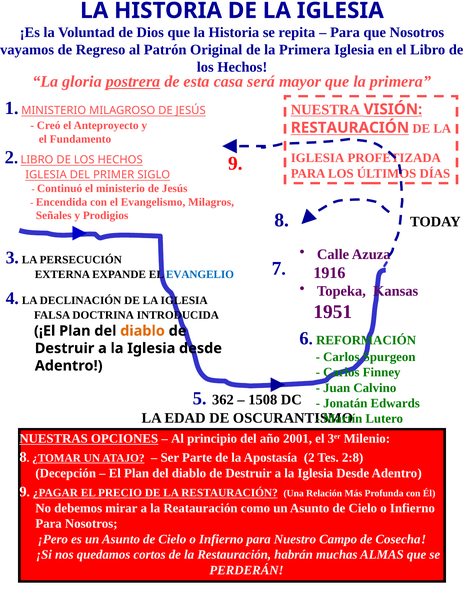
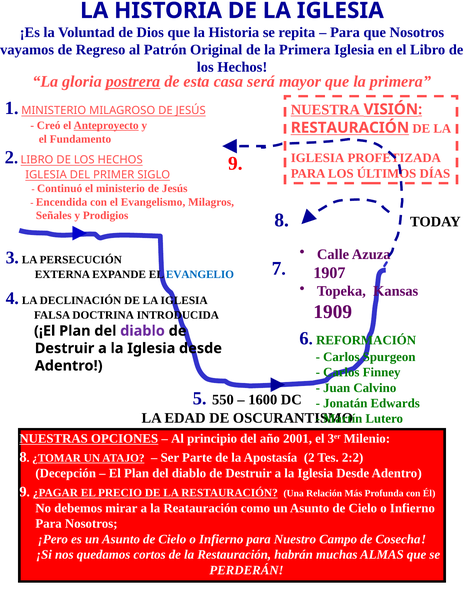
Anteproyecto underline: none -> present (106, 125)
1916: 1916 -> 1907 (329, 273)
1951: 1951 -> 1909 (333, 312)
diablo colour: orange -> purple (143, 331)
362: 362 -> 550 (223, 399)
1508: 1508 -> 1600 (263, 399)
2:8: 2:8 -> 2:2 (353, 457)
